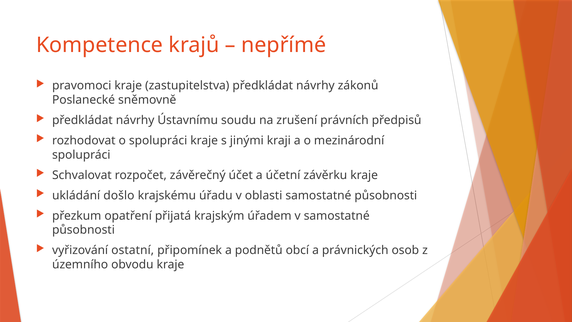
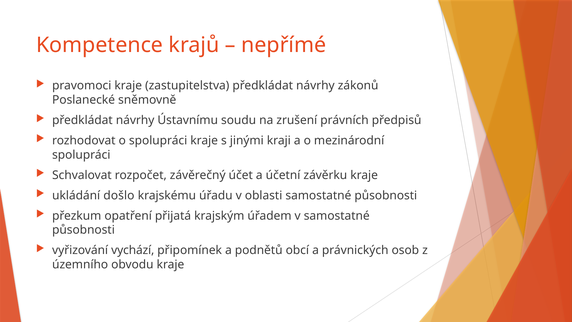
ostatní: ostatní -> vychází (133, 250)
